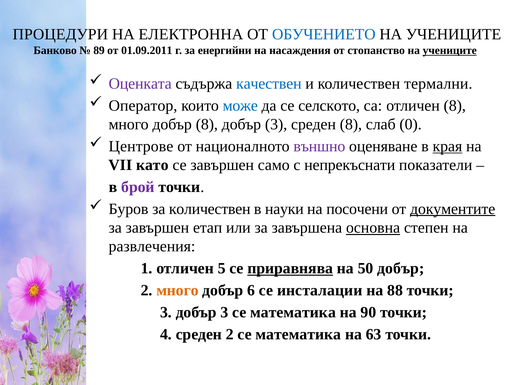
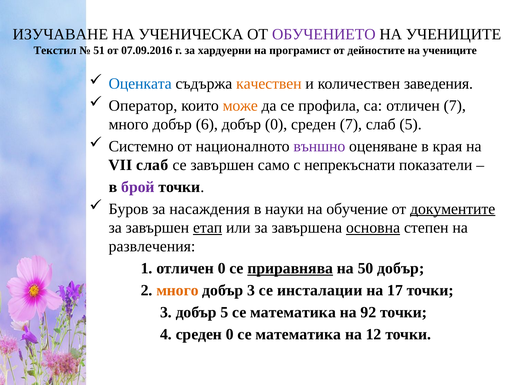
ПРОЦЕДУРИ: ПРОЦЕДУРИ -> ИЗУЧАВАНЕ (60, 34)
ЕЛЕКТРОННА: ЕЛЕКТРОННА -> УЧЕНИЧЕСКА (191, 34)
ОБУЧЕНИЕТО colour: blue -> purple (324, 34)
Банково: Банково -> Текстил (55, 50)
89: 89 -> 51 (99, 50)
01.09.2011: 01.09.2011 -> 07.09.2016 (147, 50)
енергийни: енергийни -> хардуерни (225, 50)
насаждения: насаждения -> програмист (300, 50)
стопанство: стопанство -> дейностите (376, 50)
учениците underline: present -> none (450, 50)
Оценката colour: purple -> blue (140, 84)
качествен colour: blue -> orange (269, 84)
термални: термални -> заведения (438, 84)
може colour: blue -> orange (240, 106)
селското: селското -> профила (329, 106)
отличен 8: 8 -> 7 (455, 106)
добър 8: 8 -> 6 (207, 124)
3: 3 -> 0 (276, 124)
среден 8: 8 -> 7 (351, 124)
слаб 0: 0 -> 5 (411, 124)
Центрове: Центрове -> Системно (141, 146)
края underline: present -> none (447, 146)
VII като: като -> слаб (152, 165)
за количествен: количествен -> насаждения (210, 209)
посочени: посочени -> обучение (357, 209)
етап underline: none -> present (208, 228)
отличен 5: 5 -> 0 (222, 269)
добър 6: 6 -> 3 (251, 291)
88: 88 -> 17 (395, 291)
3 добър 3: 3 -> 5 (225, 313)
90: 90 -> 92 (368, 313)
среден 2: 2 -> 0 (230, 335)
63: 63 -> 12 (374, 335)
